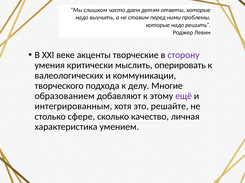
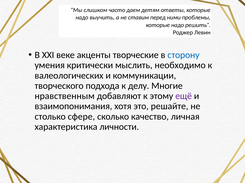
сторону colour: purple -> blue (183, 55)
оперировать: оперировать -> необходимо (180, 66)
образованием: образованием -> нравственным (65, 96)
интегрированным: интегрированным -> взаимопонимания (73, 107)
умением: умением -> личности (119, 127)
